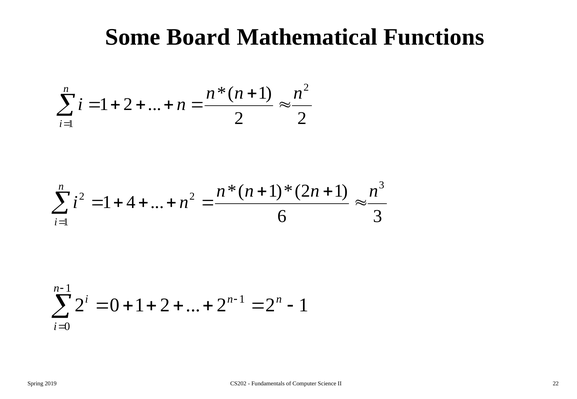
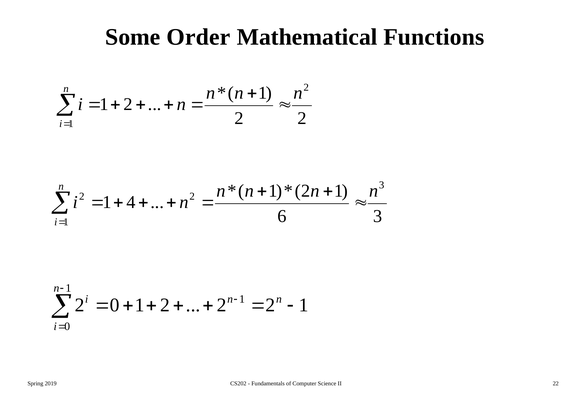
Board: Board -> Order (198, 37)
